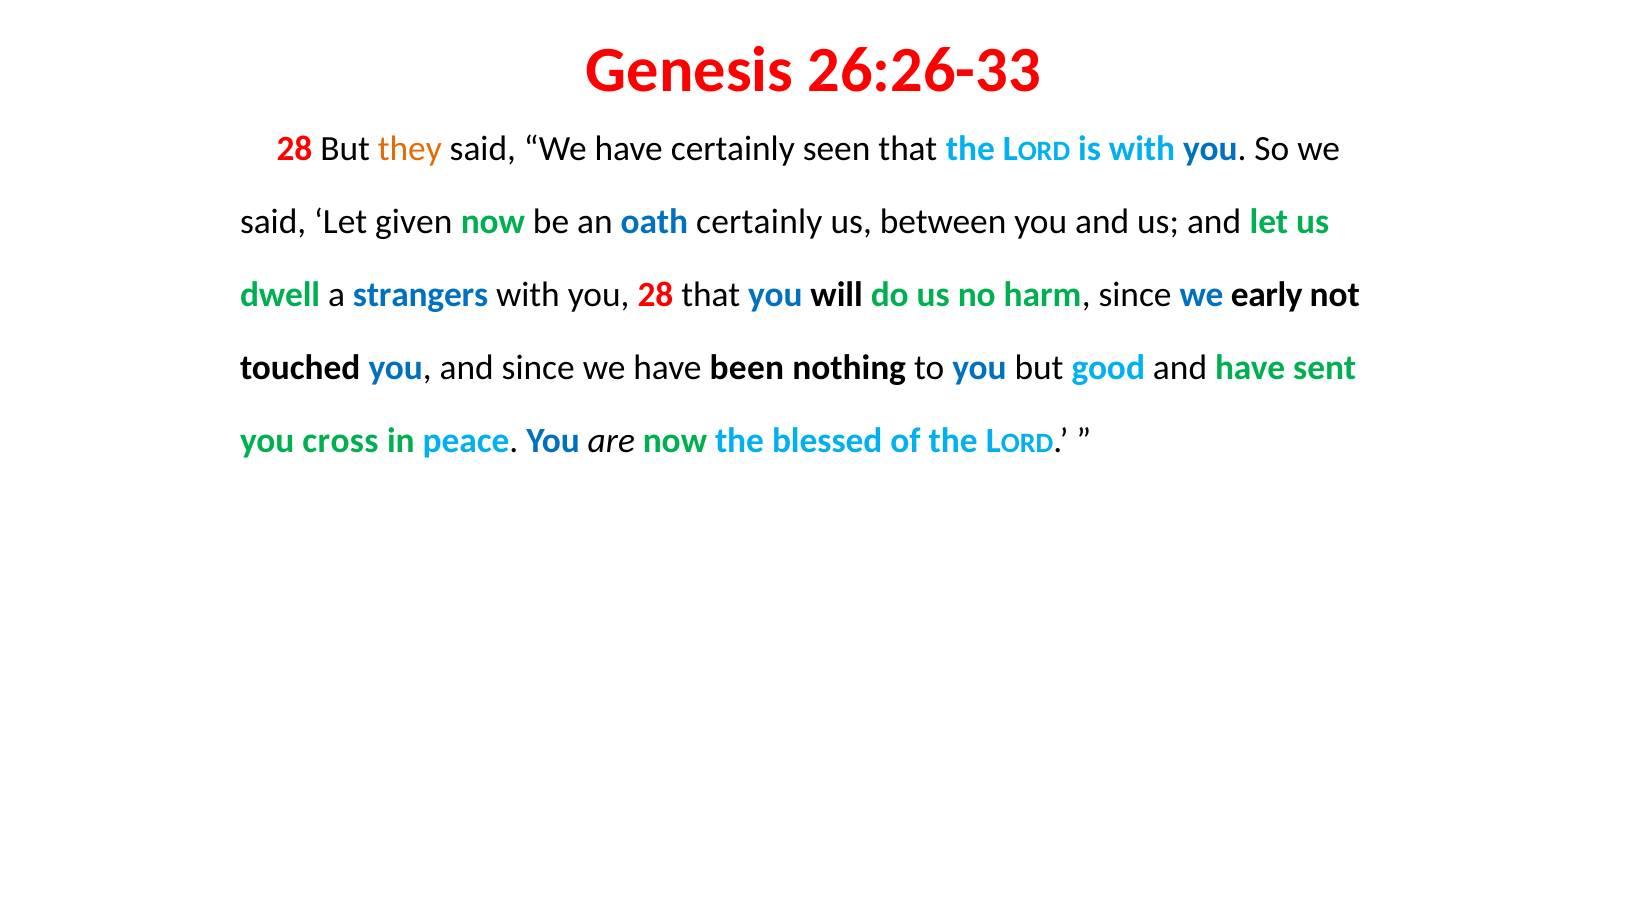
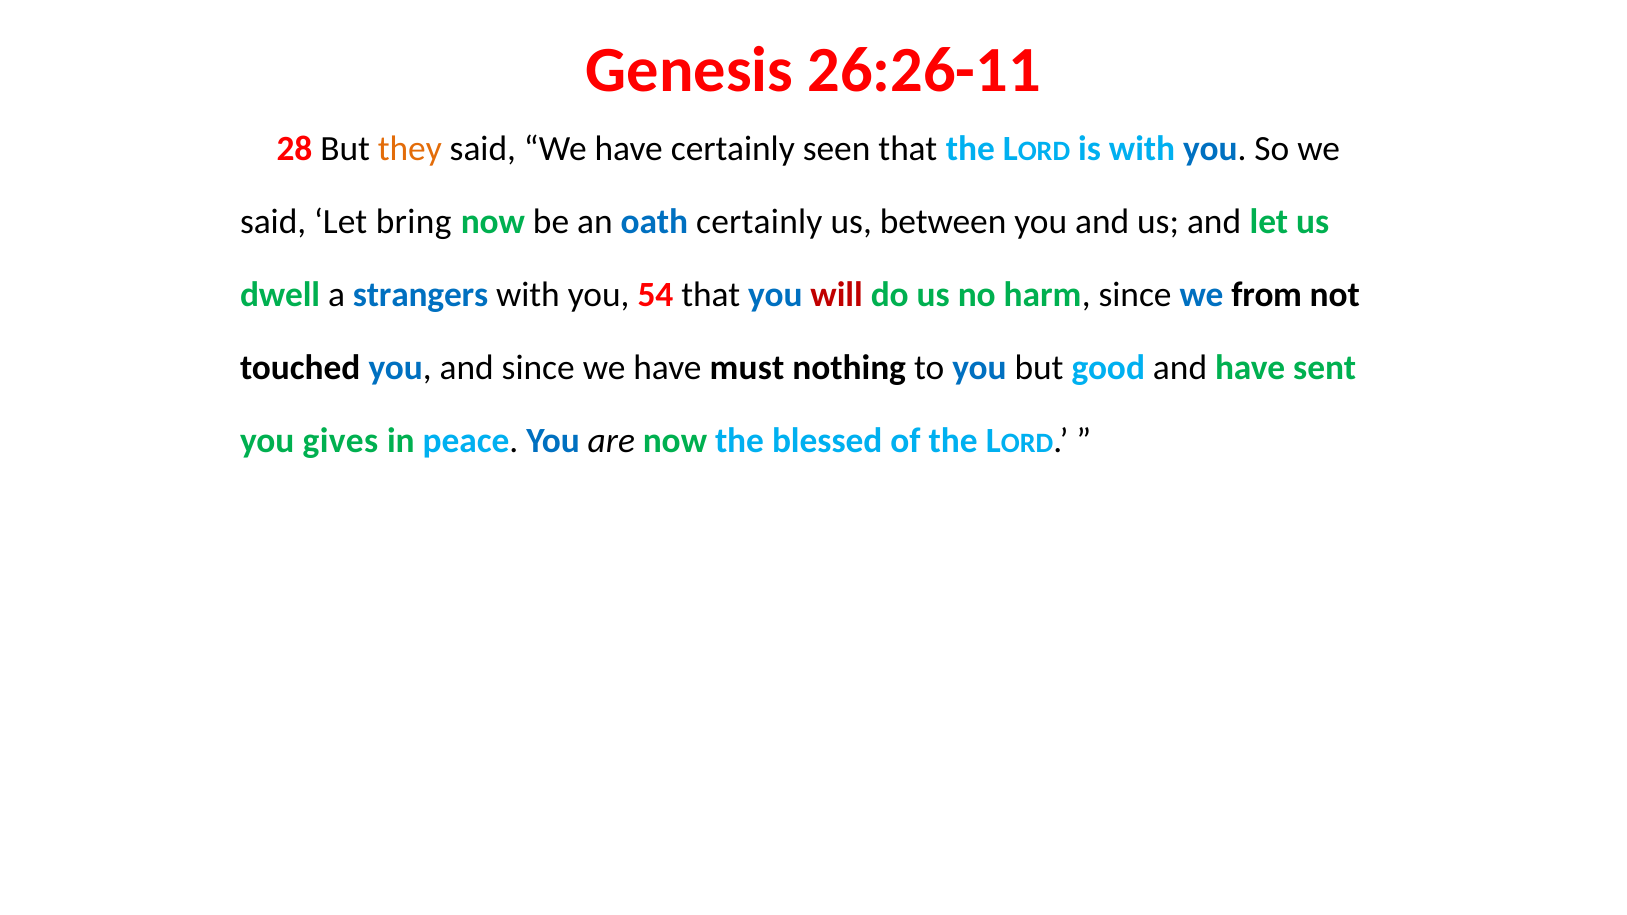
26:26-33: 26:26-33 -> 26:26-11 (924, 71)
given: given -> bring (414, 222)
you 28: 28 -> 54 (655, 295)
will colour: black -> red (837, 295)
early: early -> from (1267, 295)
been: been -> must (747, 368)
cross: cross -> gives (340, 441)
